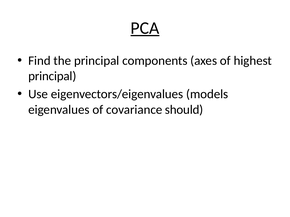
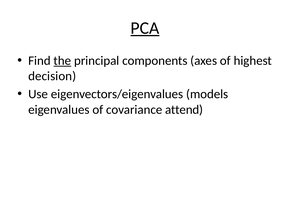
the underline: none -> present (62, 61)
principal: principal -> decision (52, 76)
should: should -> attend (184, 110)
